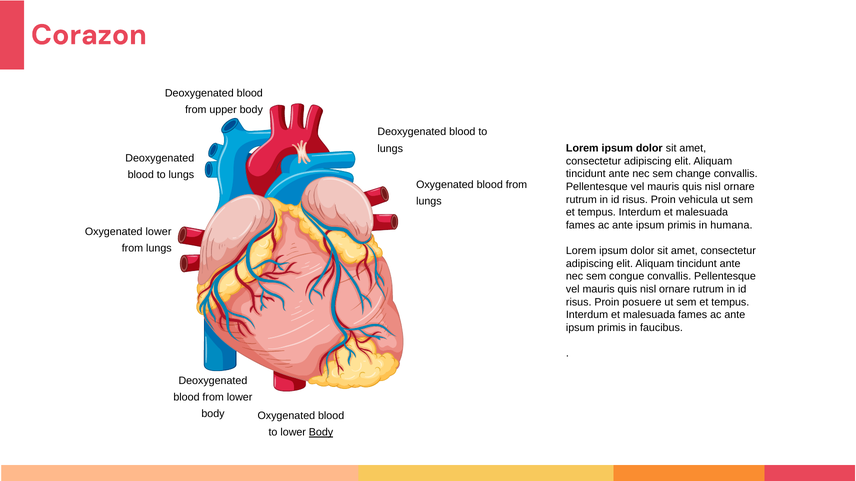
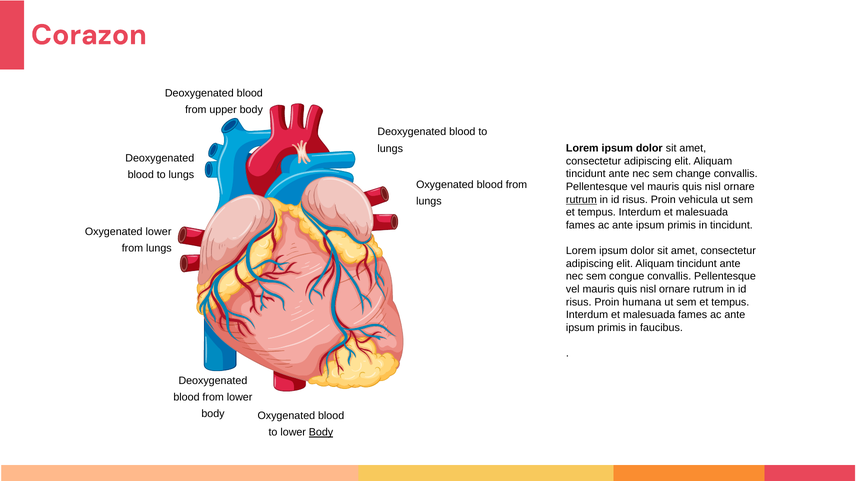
rutrum underline: none -> present (581, 200)
in humana: humana -> tincidunt (731, 225)
posuere: posuere -> humana (642, 302)
